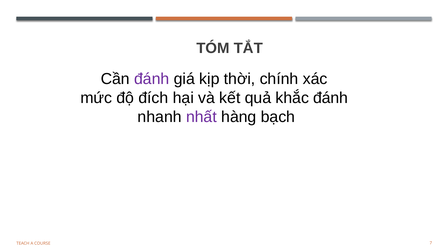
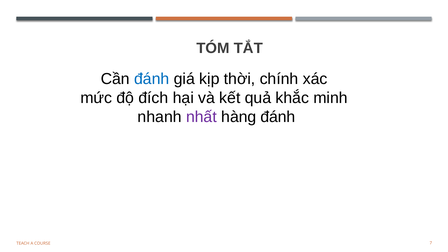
đánh colour: purple -> blue (152, 79)
khắc đánh: đánh -> minh (331, 98)
hàng bạch: bạch -> đánh (278, 117)
